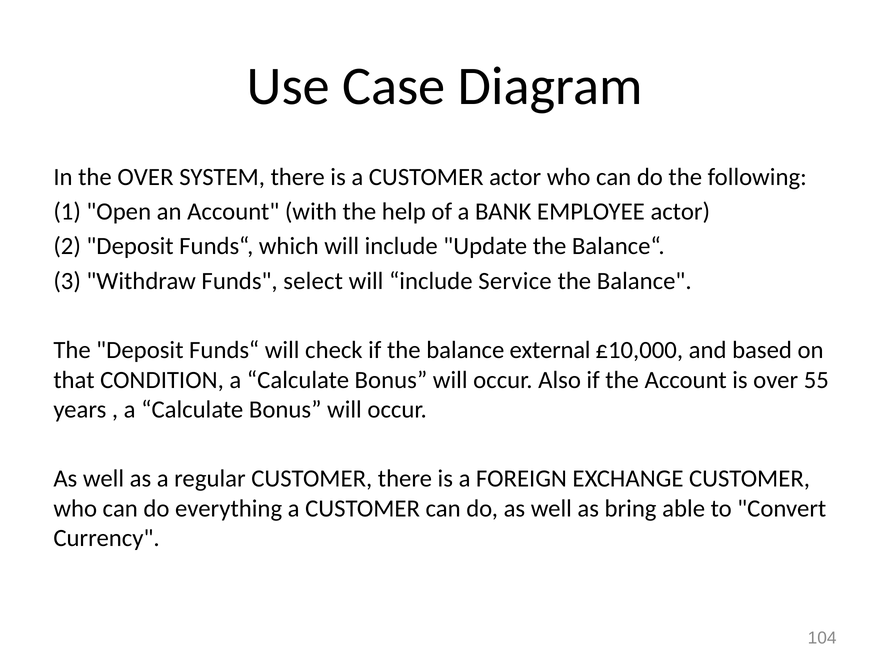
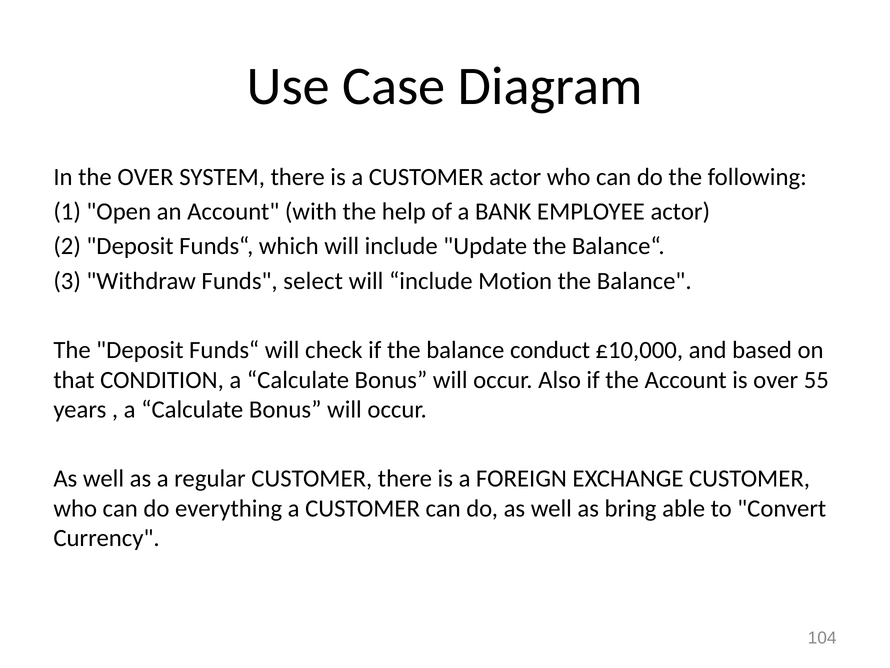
Service: Service -> Motion (515, 281)
external: external -> conduct (550, 350)
